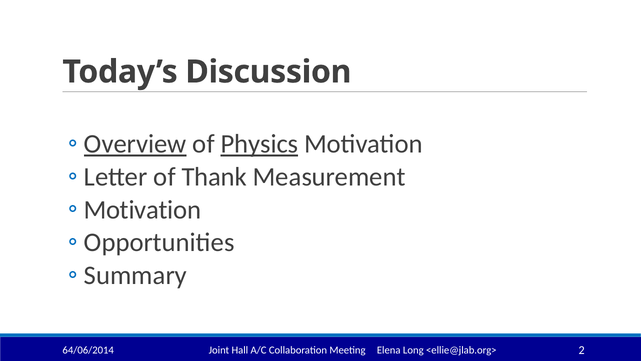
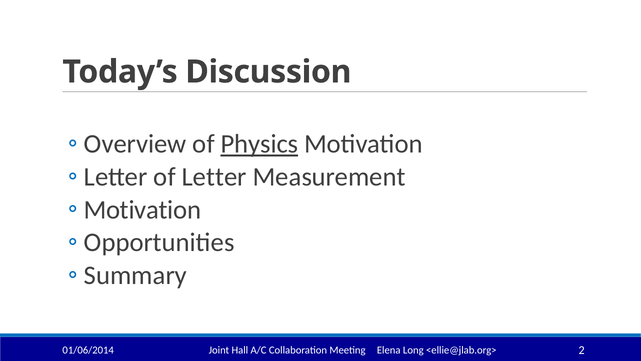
Overview underline: present -> none (135, 144)
of Thank: Thank -> Letter (214, 177)
64/06/2014: 64/06/2014 -> 01/06/2014 (88, 350)
